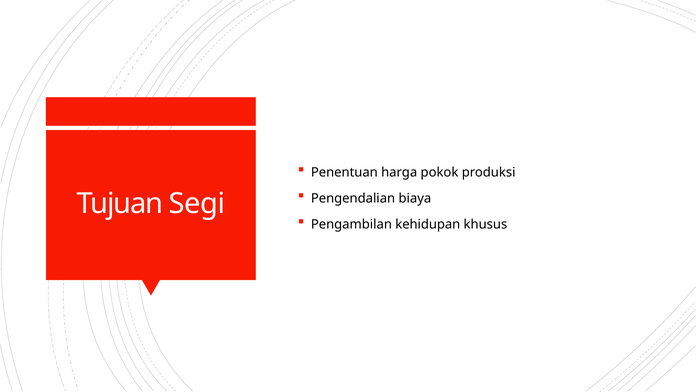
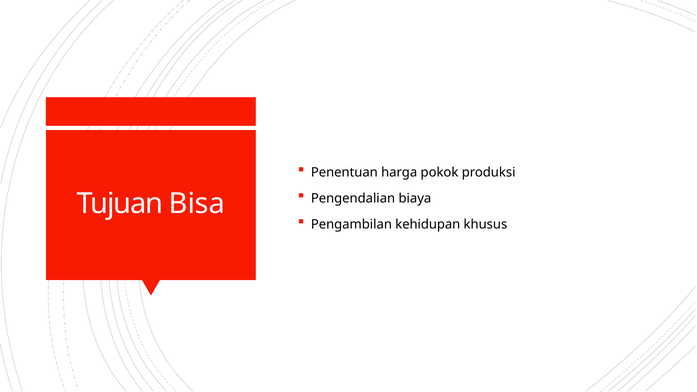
Segi: Segi -> Bisa (197, 204)
